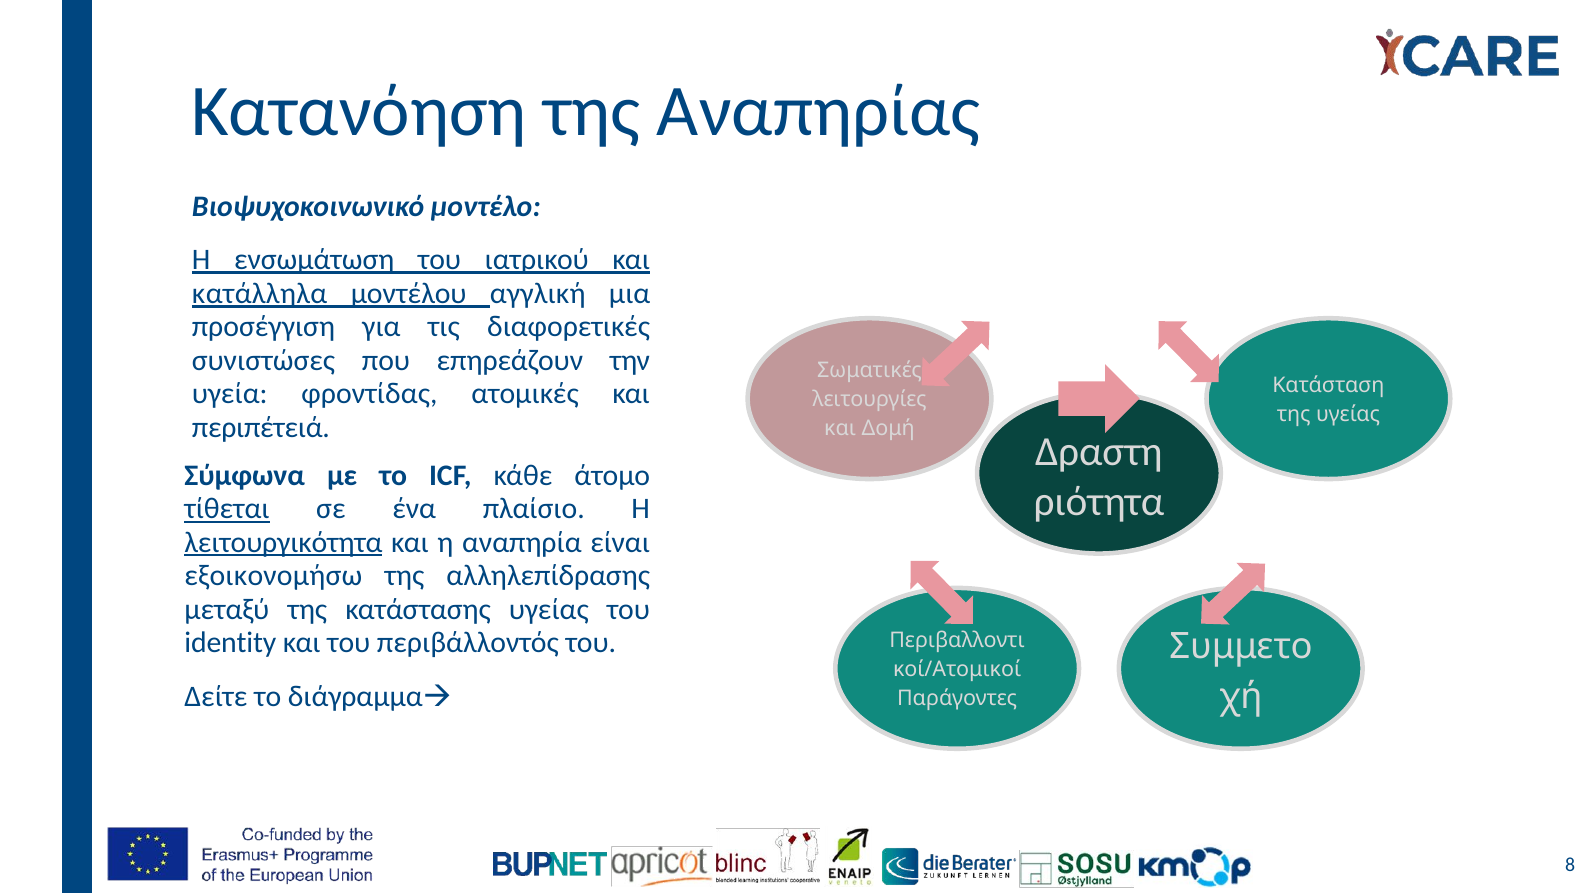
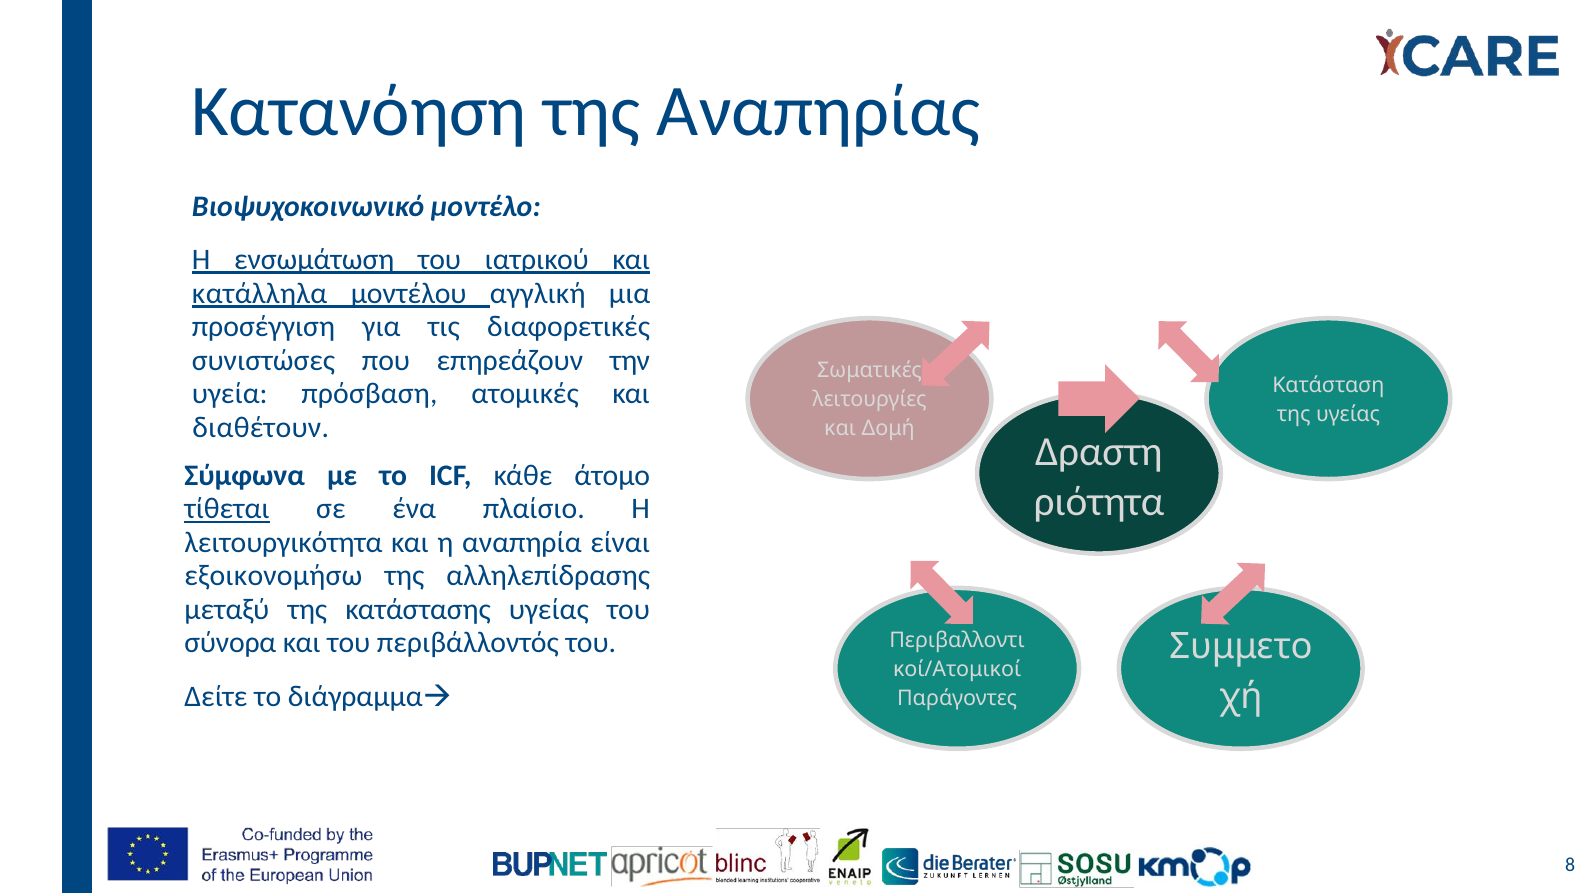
φροντίδας: φροντίδας -> πρόσβαση (369, 394)
περιπέτειά: περιπέτειά -> διαθέτουν (261, 427)
λειτουργικότητα underline: present -> none (283, 542)
identity: identity -> σύνορα (230, 643)
